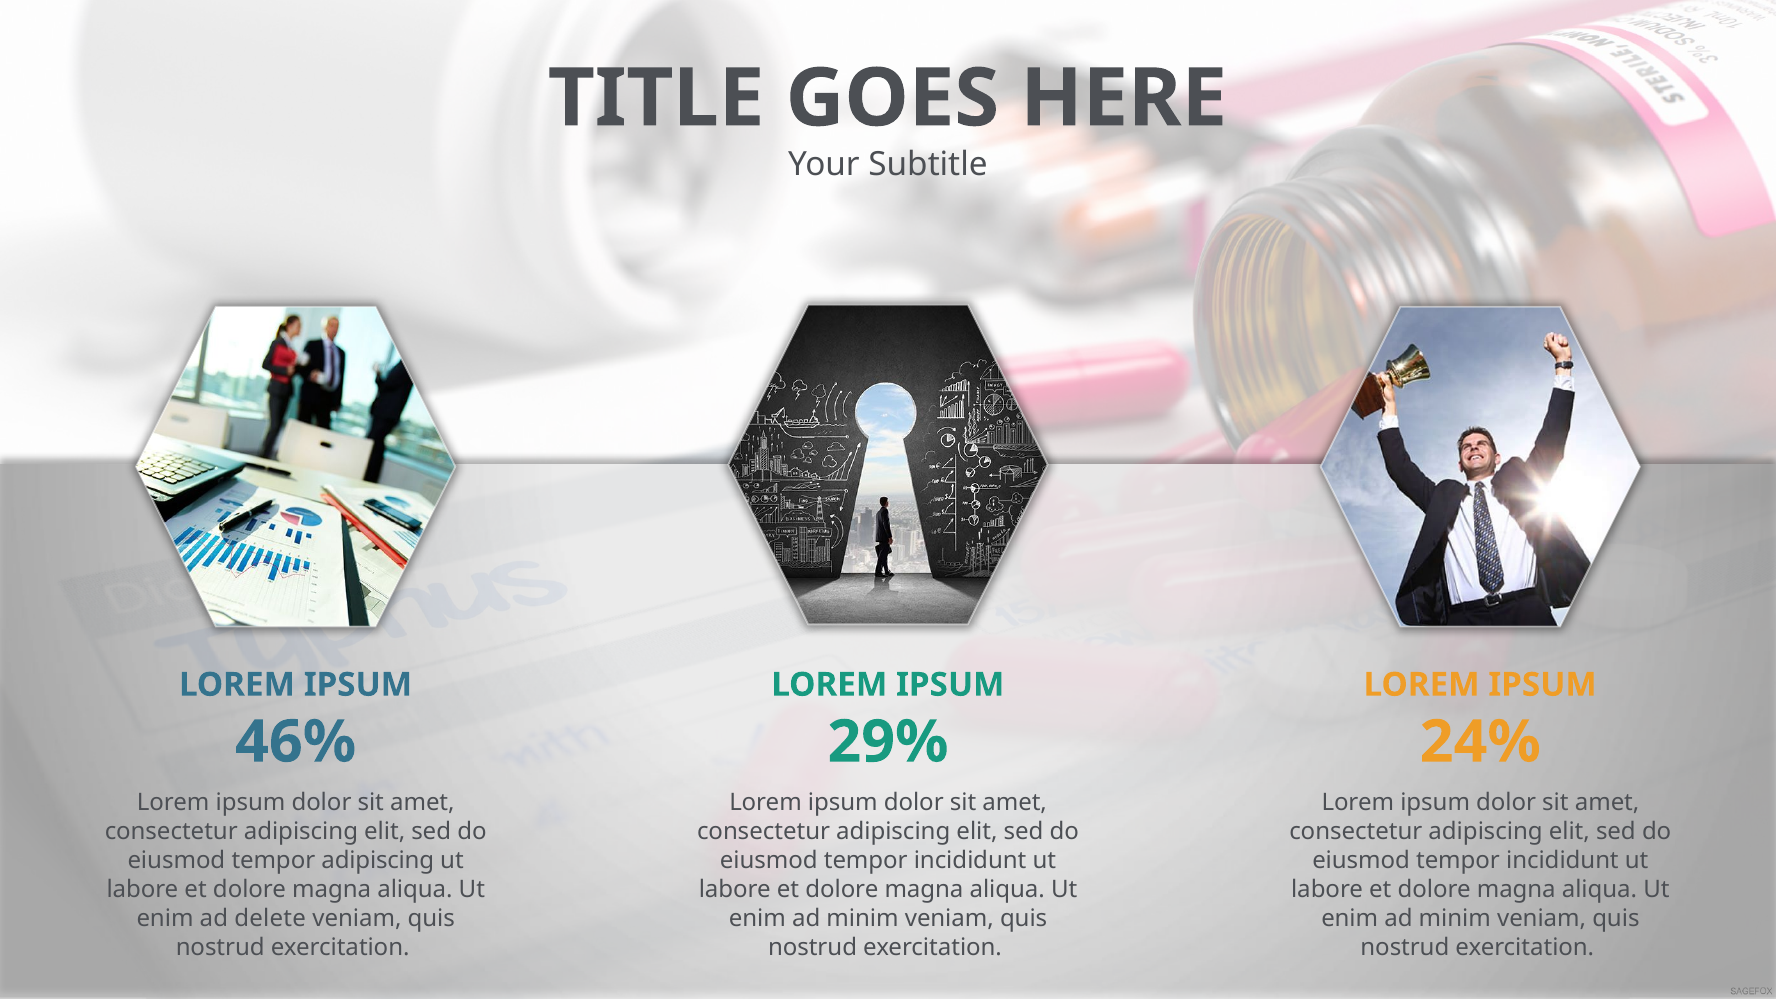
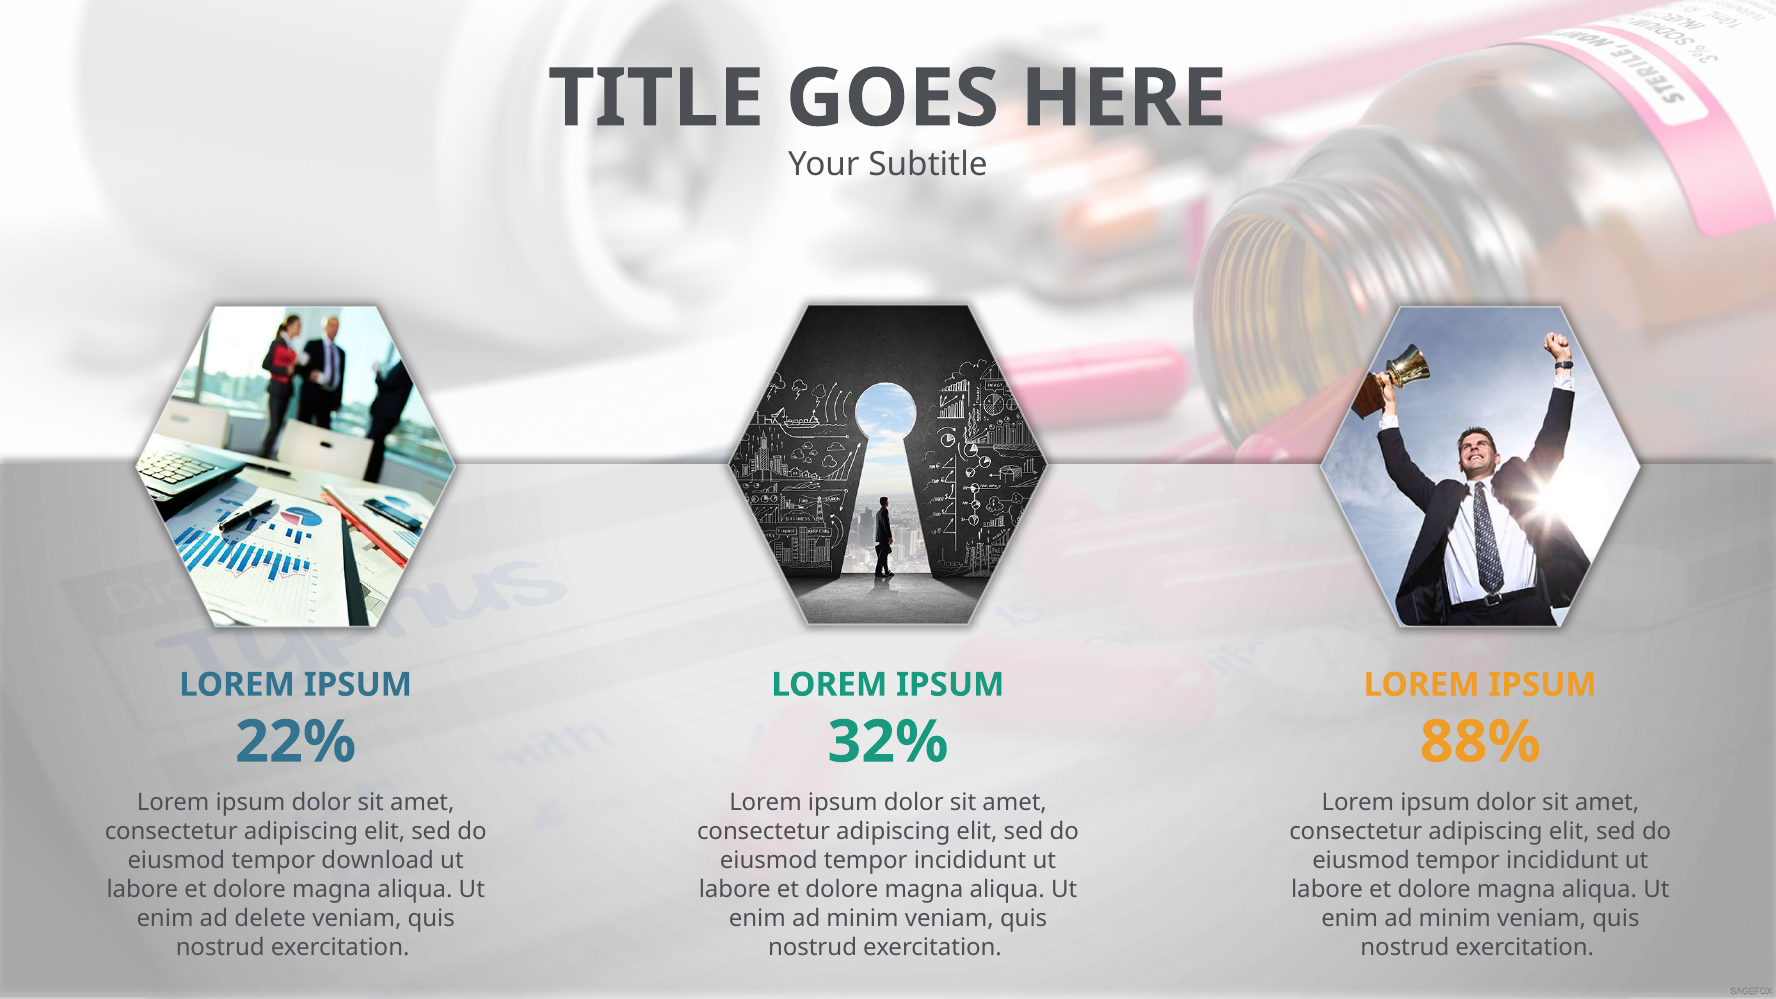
46%: 46% -> 22% (296, 742)
29%: 29% -> 32% (888, 742)
24%: 24% -> 88% (1480, 742)
tempor adipiscing: adipiscing -> download (378, 861)
